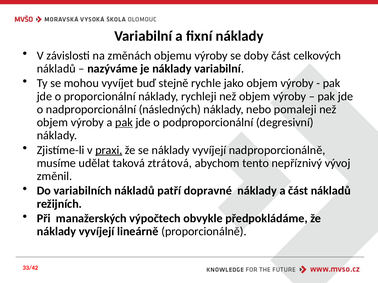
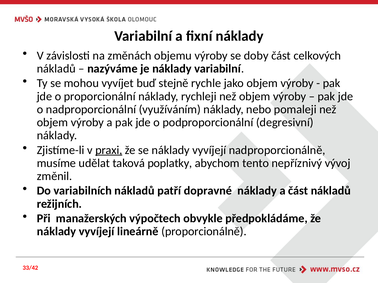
následných: následných -> využíváním (170, 109)
pak underline: present -> none (124, 123)
ztrátová: ztrátová -> poplatky (170, 163)
